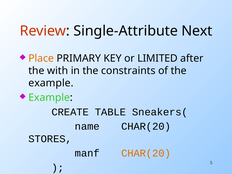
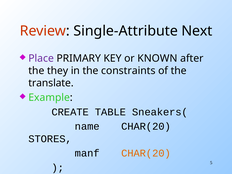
Place colour: orange -> purple (41, 58)
LIMITED: LIMITED -> KNOWN (157, 58)
with: with -> they (58, 71)
example: example -> translate (51, 83)
